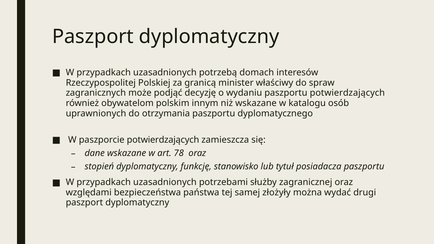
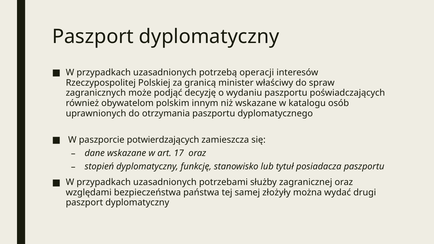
domach: domach -> operacji (257, 73)
paszportu potwierdzających: potwierdzających -> poświadczających (347, 93)
78: 78 -> 17 (179, 153)
